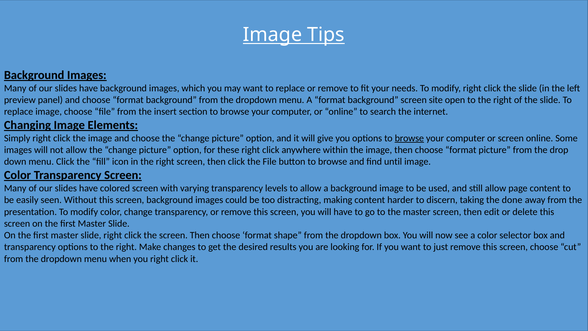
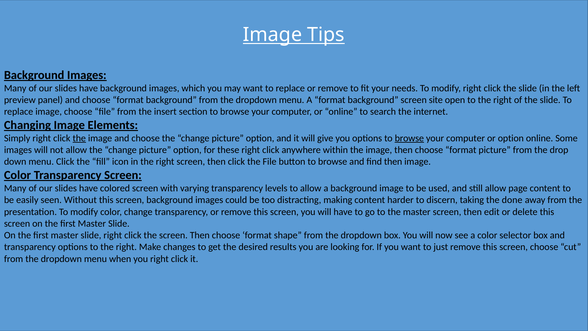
the underline: none -> present (79, 138)
or screen: screen -> option (511, 138)
find until: until -> then (393, 162)
